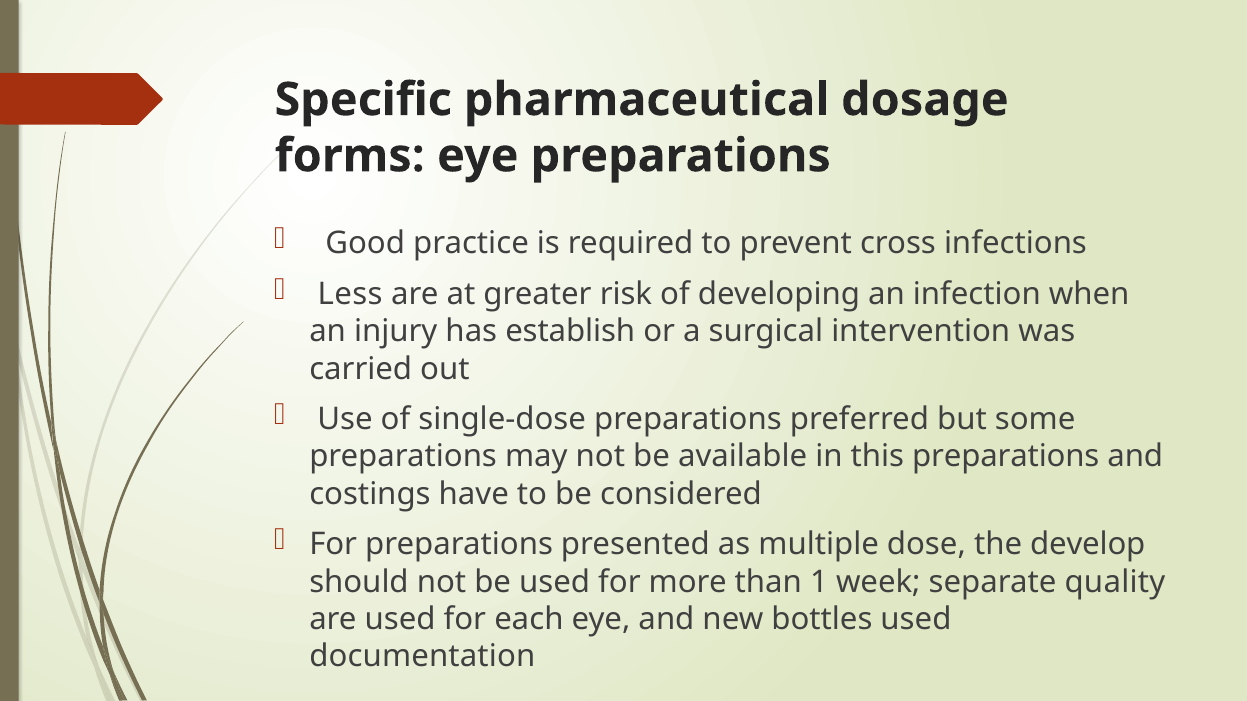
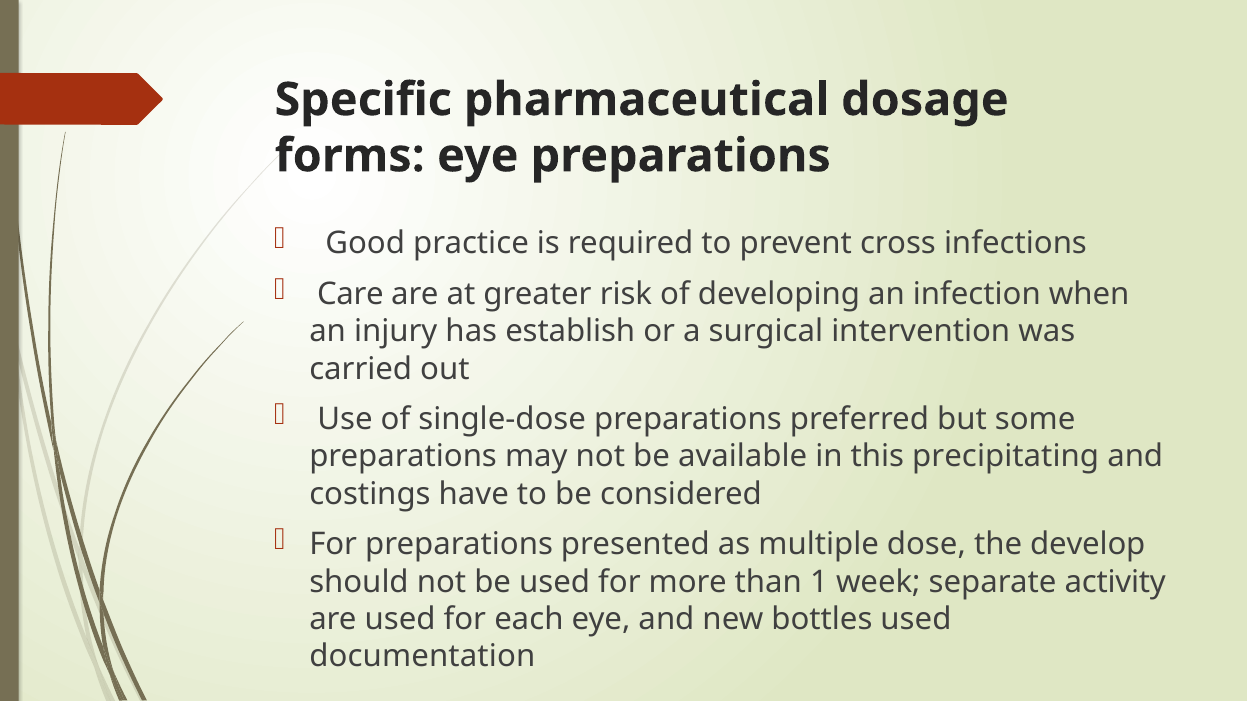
Less: Less -> Care (350, 294)
this preparations: preparations -> precipitating (1006, 457)
quality: quality -> activity (1115, 582)
